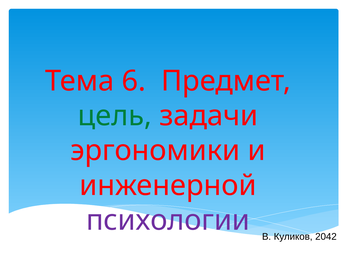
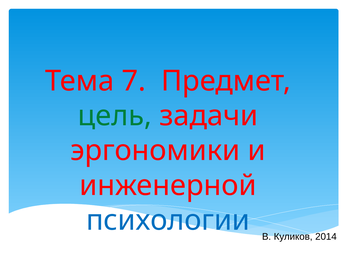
6: 6 -> 7 (134, 81)
психологии colour: purple -> blue (168, 220)
2042: 2042 -> 2014 (326, 236)
